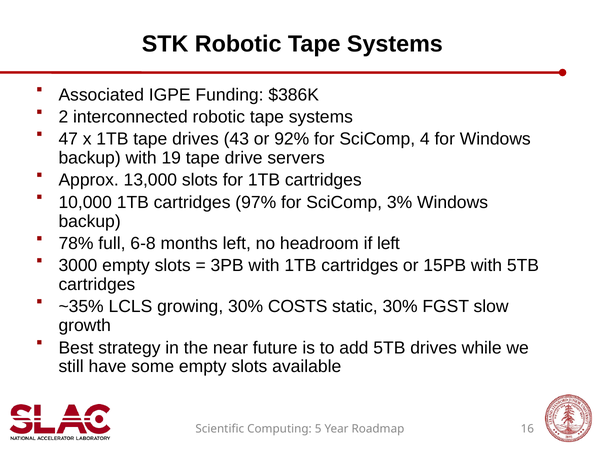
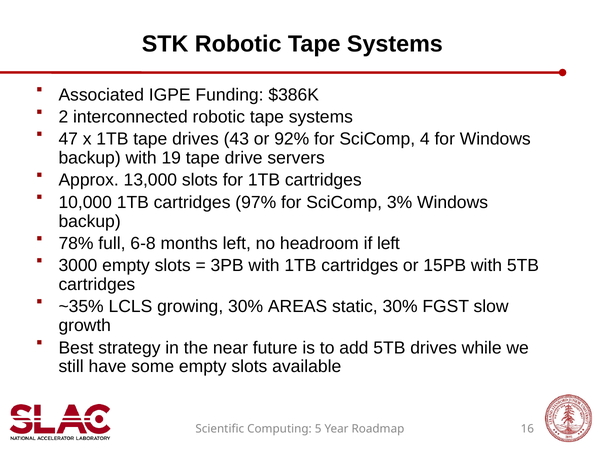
COSTS: COSTS -> AREAS (298, 307)
